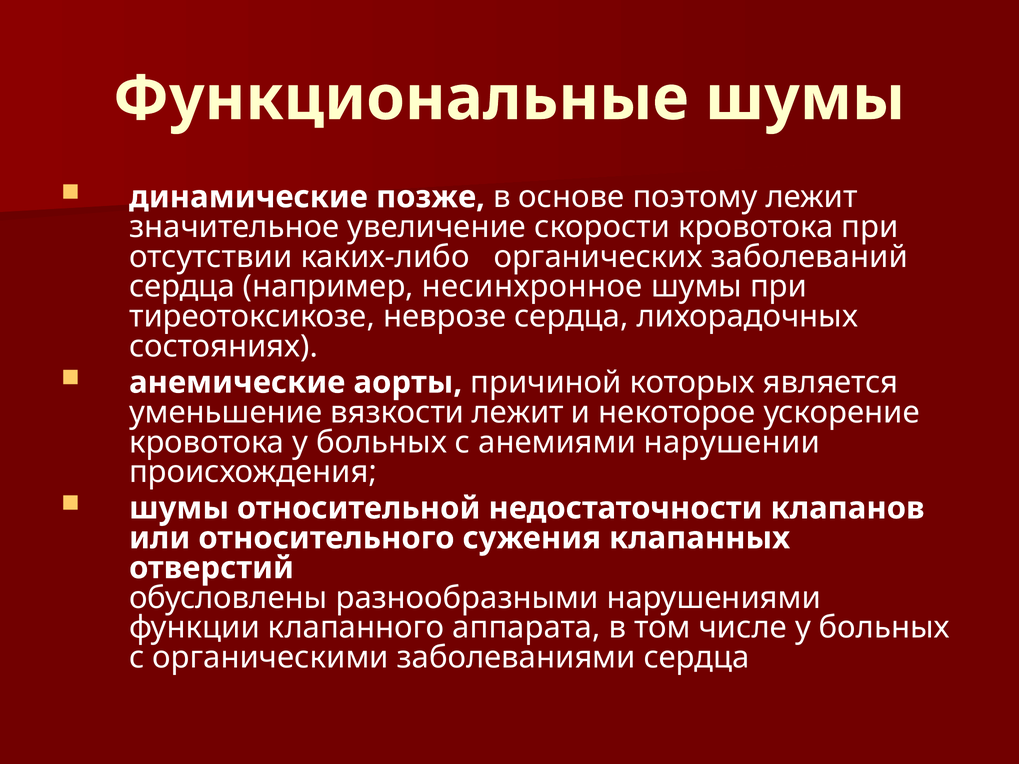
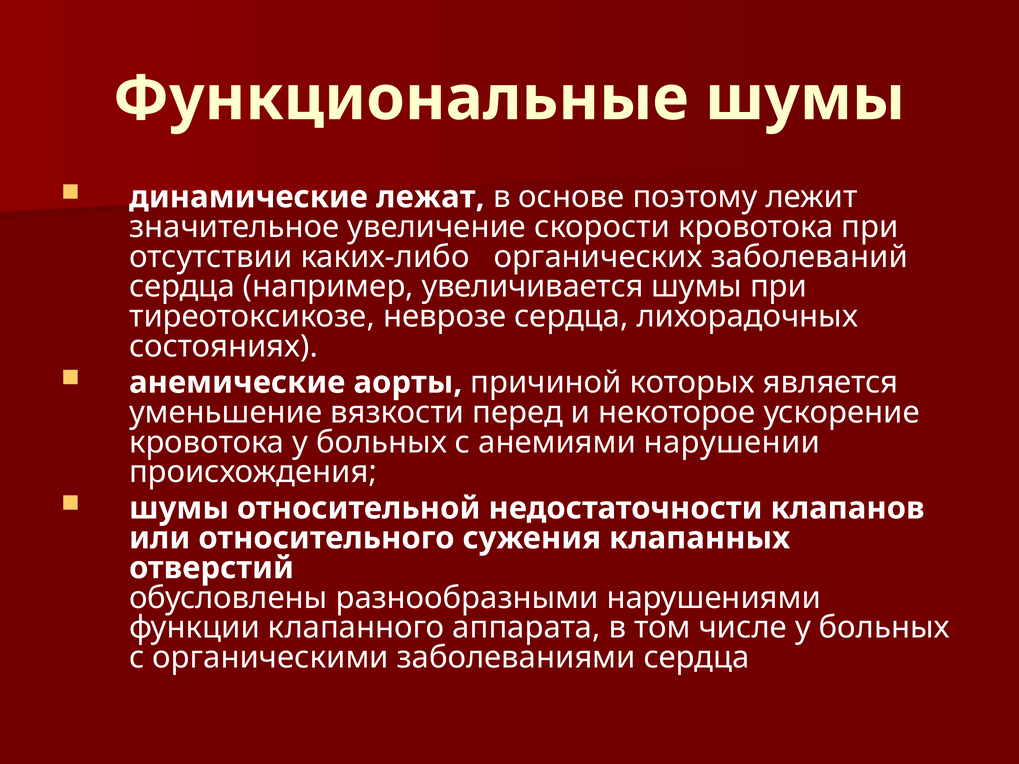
позже: позже -> лежат (430, 197)
несинхронное: несинхронное -> увеличивается (533, 287)
вязкости лежит: лежит -> перед (518, 412)
